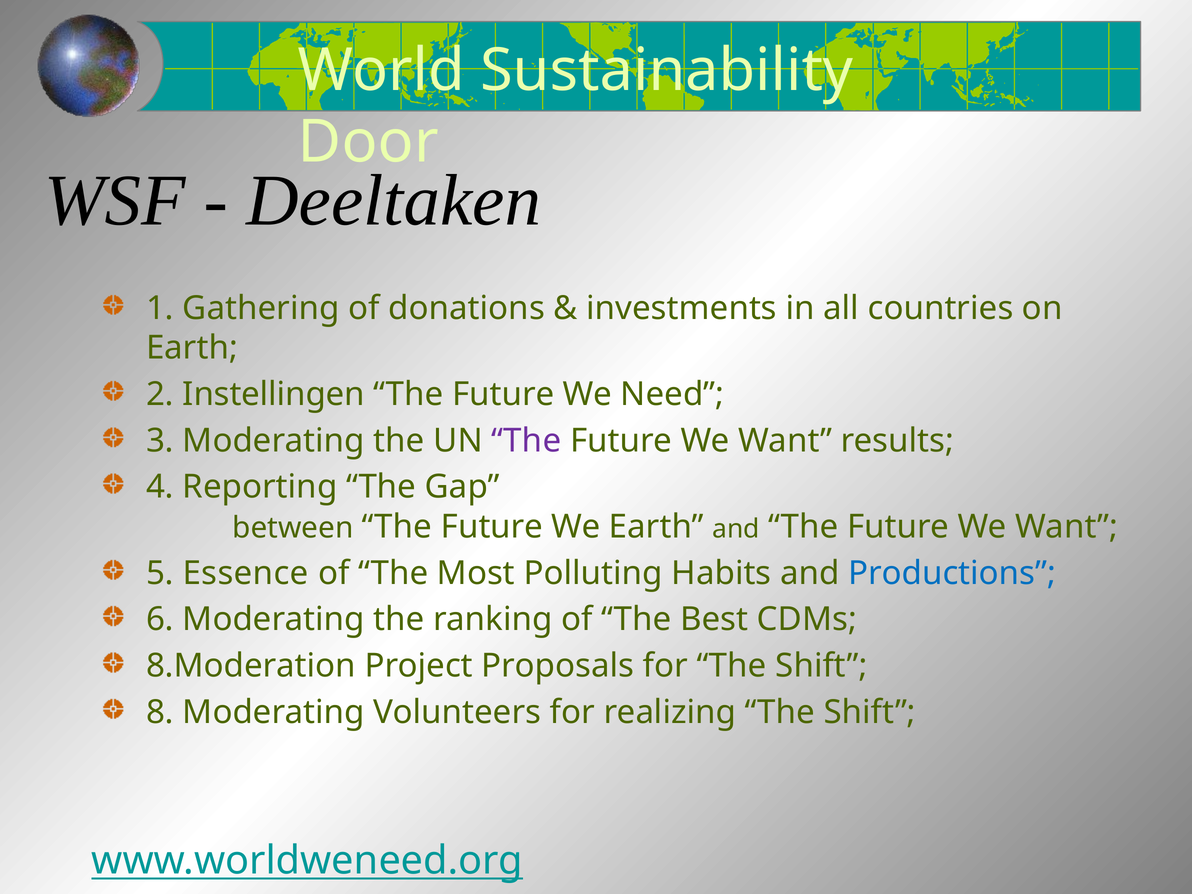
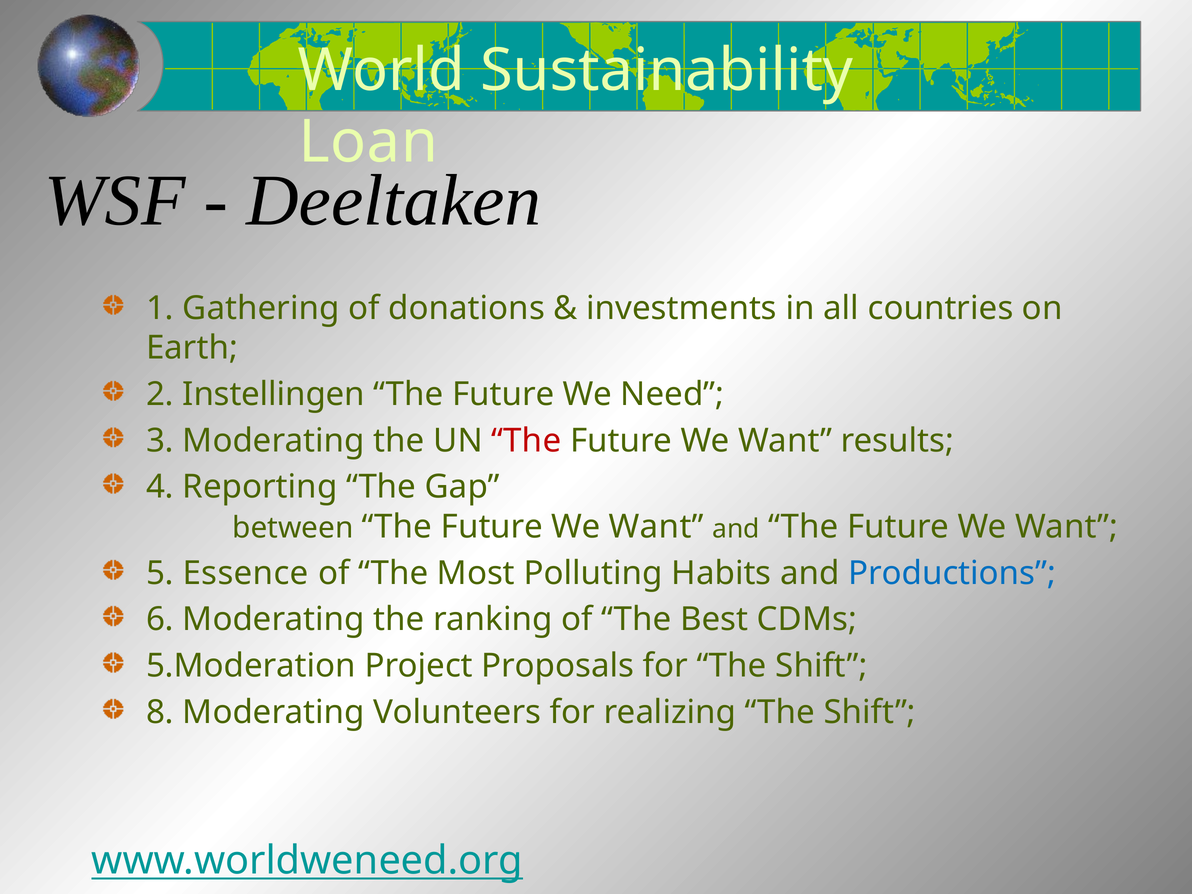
Door: Door -> Loan (368, 142)
The colour: purple -> red (526, 441)
Earth: Earth -> Want (656, 527)
8.Moderation: 8.Moderation -> 5.Moderation (251, 666)
